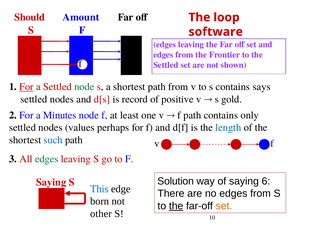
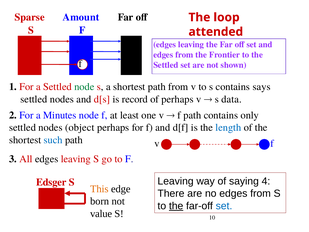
Should: Should -> Sparse (30, 17)
software: software -> attended (216, 32)
For underline: present -> none (26, 87)
of positive: positive -> perhaps (178, 99)
gold: gold -> data (232, 99)
values: values -> object (80, 127)
edges colour: green -> black (47, 159)
Solution: Solution -> Leaving (176, 181)
6: 6 -> 4 (266, 181)
Saying: Saying -> Edsger (51, 182)
This colour: blue -> orange (99, 189)
set colour: orange -> blue (224, 206)
other: other -> value (101, 213)
